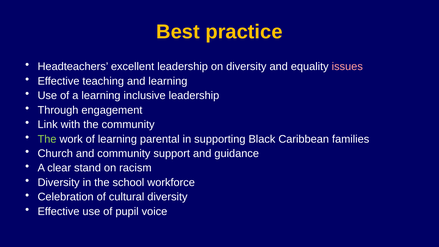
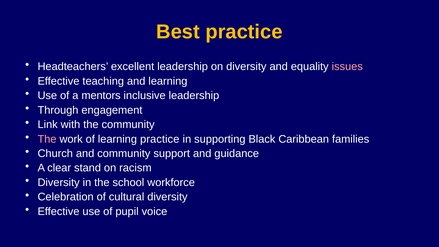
a learning: learning -> mentors (101, 96)
The colour: light green -> pink (47, 139)
learning parental: parental -> practice (160, 139)
